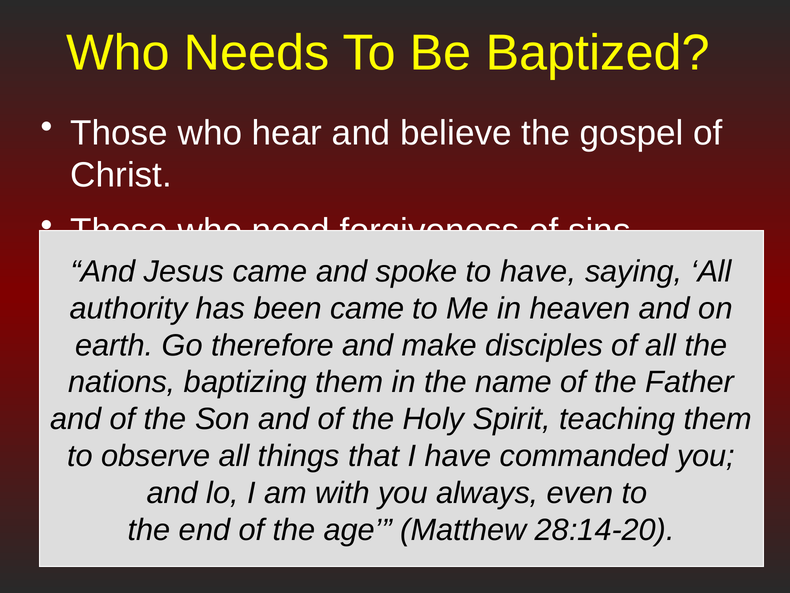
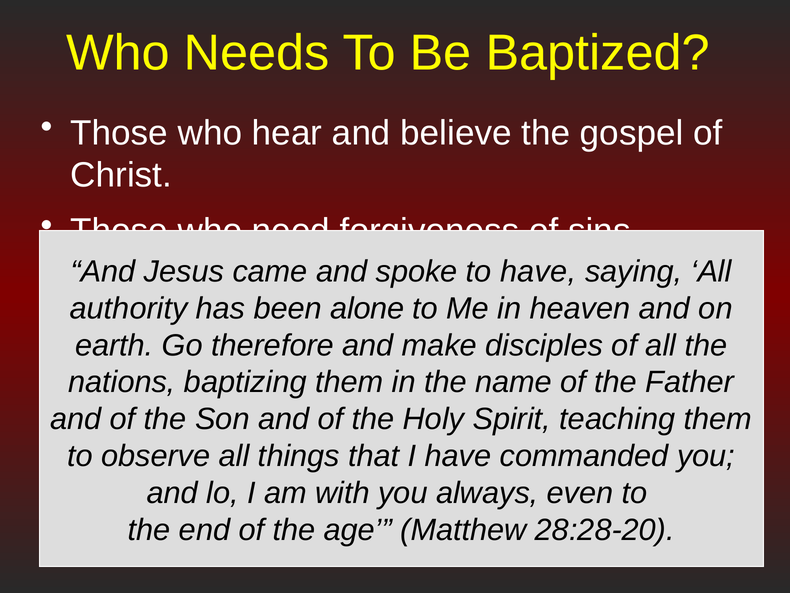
came: came -> alone (367, 308)
28:14-20: 28:14-20 -> 28:28-20 (605, 530)
